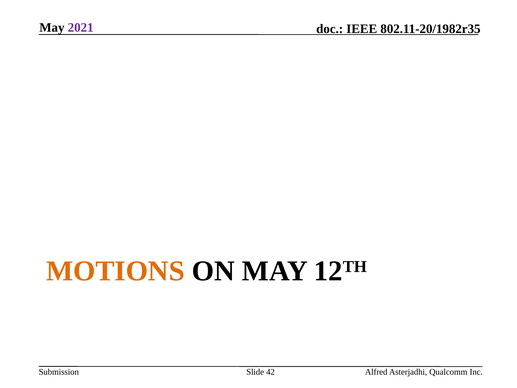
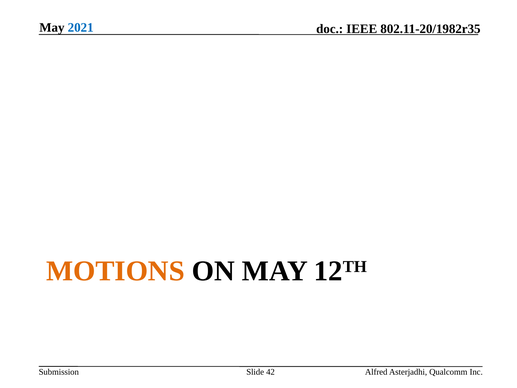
2021 colour: purple -> blue (81, 27)
